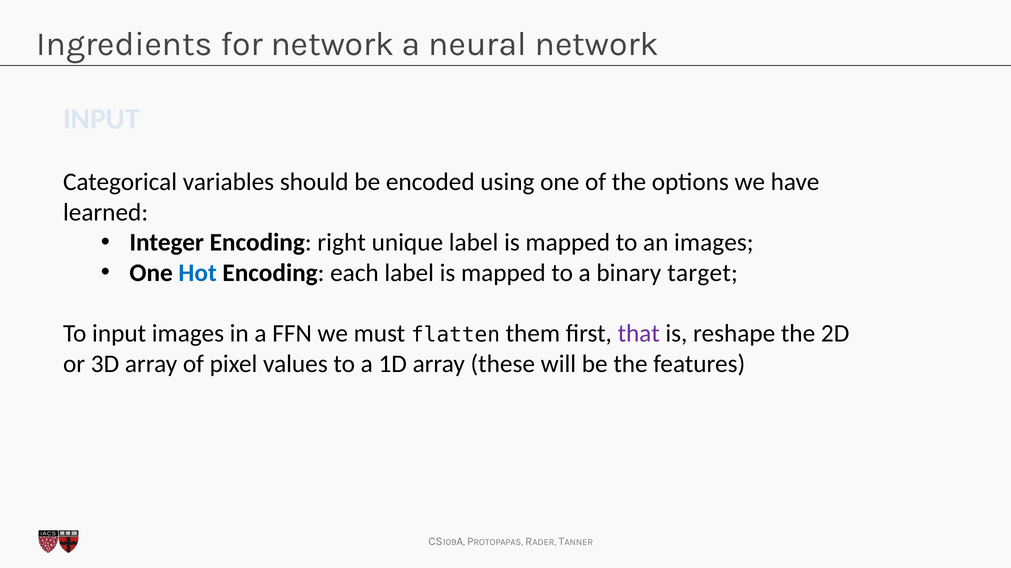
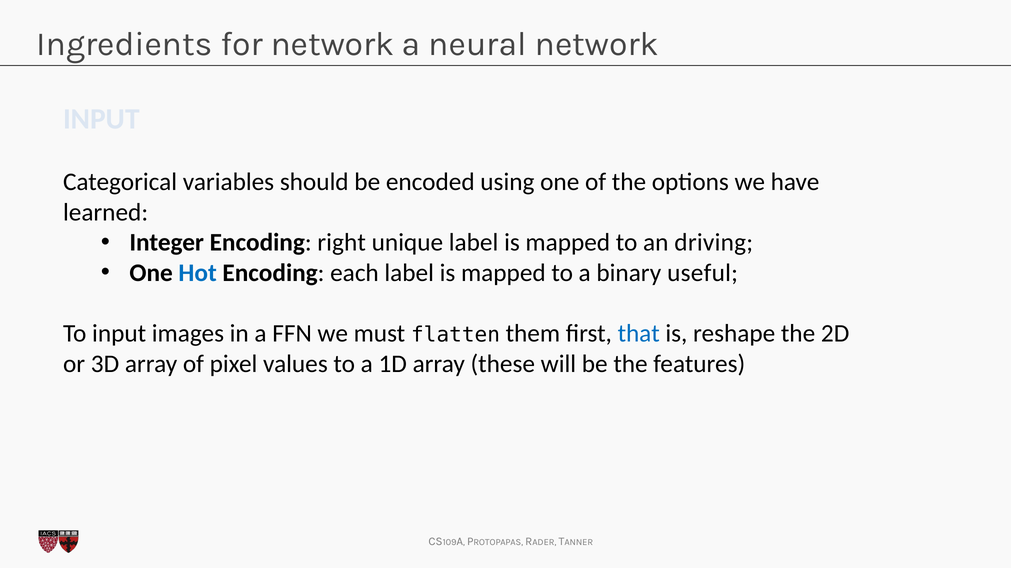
an images: images -> driving (714, 243)
target: target -> useful (703, 273)
that colour: purple -> blue (639, 334)
